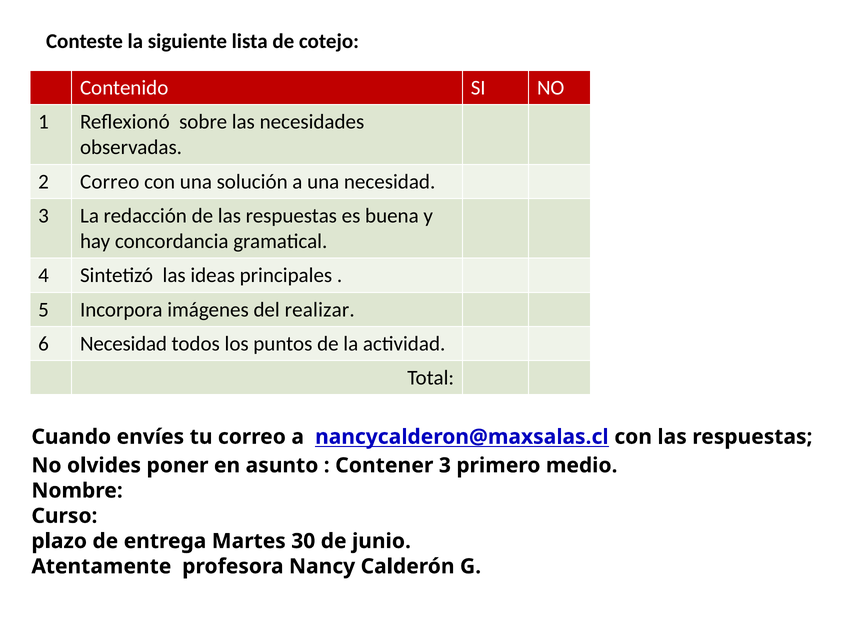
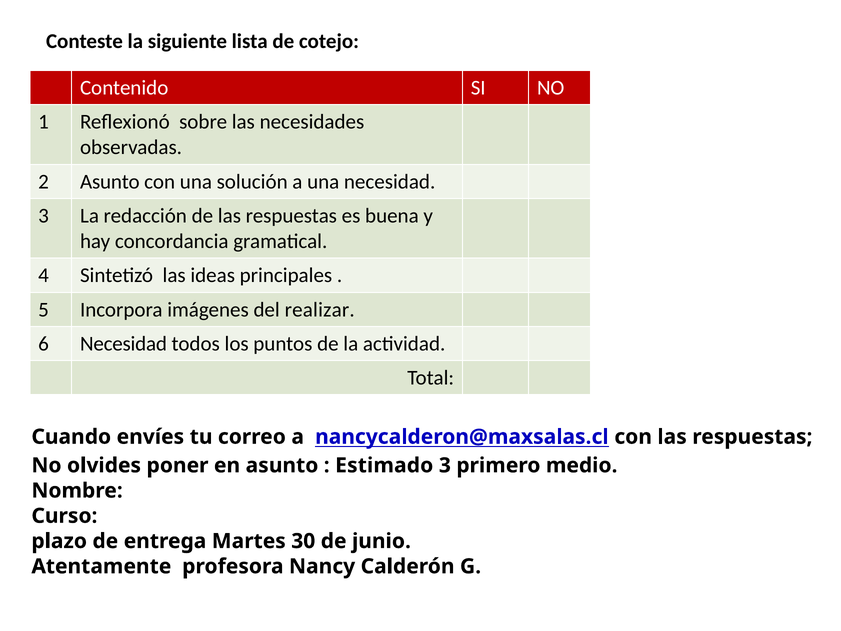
2 Correo: Correo -> Asunto (110, 181)
Contener: Contener -> Estimado (384, 465)
